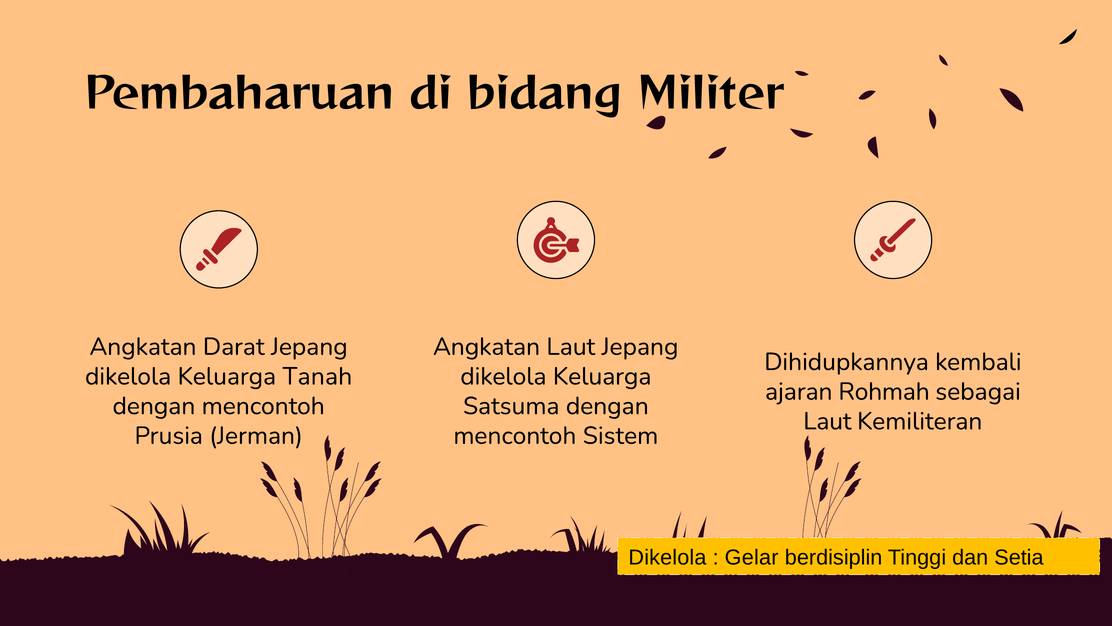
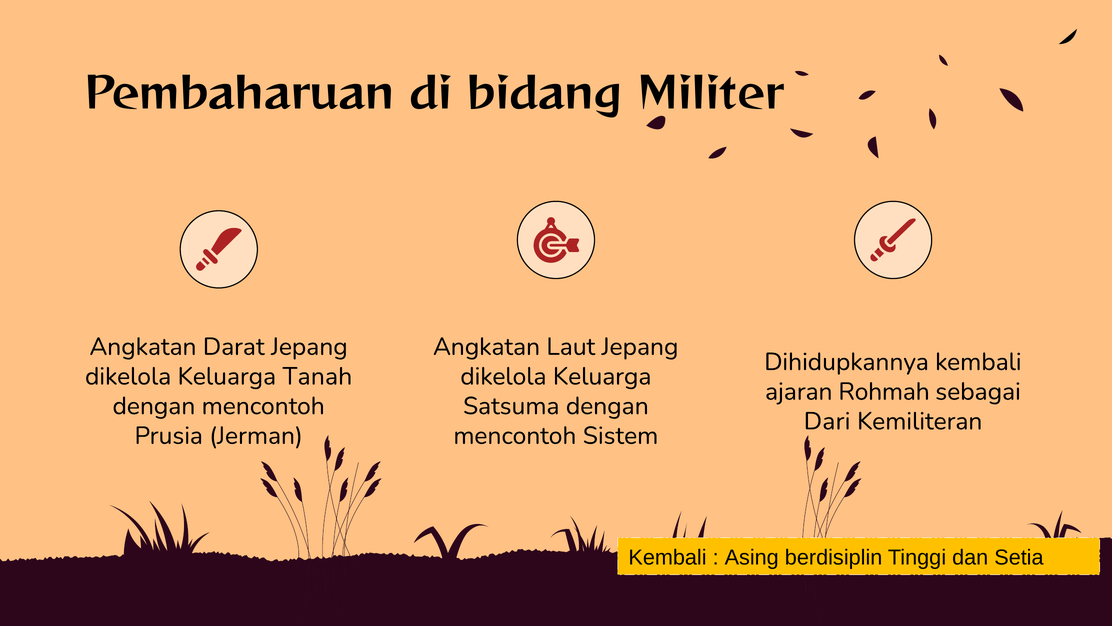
Laut: Laut -> Dari (827, 421)
Dikelola: Dikelola -> Kembali (668, 557)
Gelar: Gelar -> Asing (752, 557)
